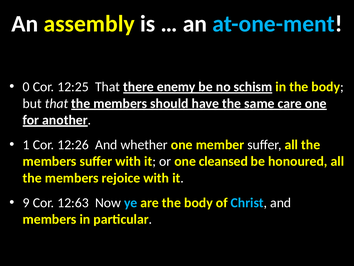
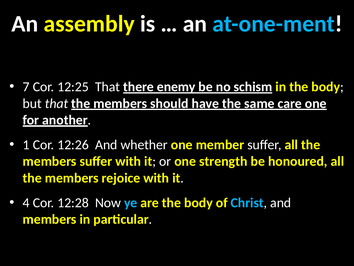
0: 0 -> 7 (26, 87)
cleansed: cleansed -> strength (223, 161)
9: 9 -> 4 (26, 202)
12:63: 12:63 -> 12:28 (73, 202)
